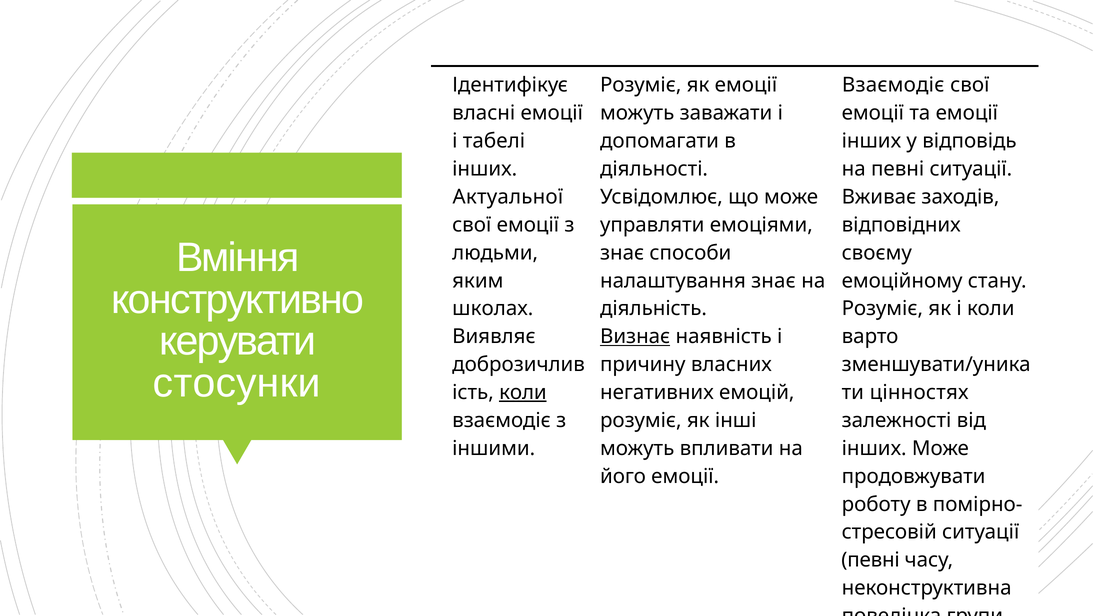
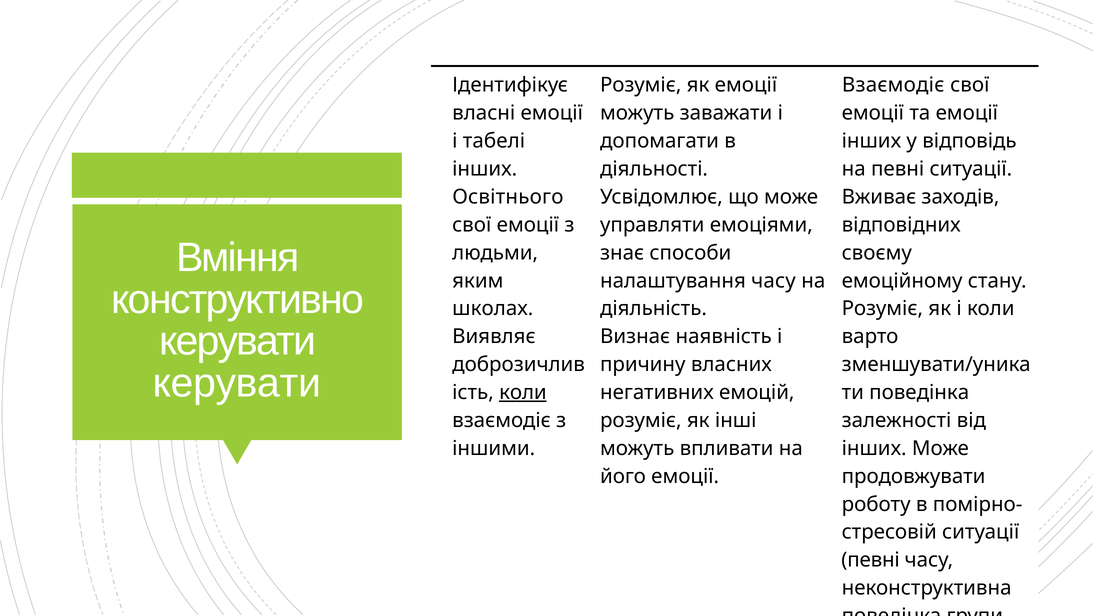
Актуальної: Актуальної -> Освітнього (508, 197)
налаштування знає: знає -> часу (773, 281)
Визнає underline: present -> none (635, 337)
стосунки: стосунки -> керувати (237, 383)
цінностях: цінностях -> поведінка (919, 392)
